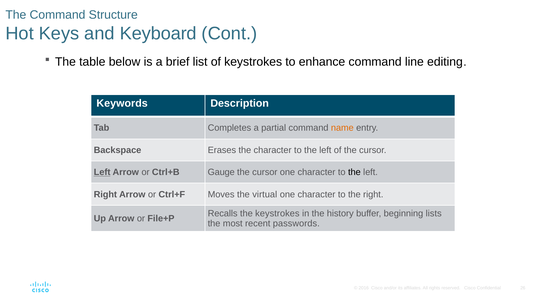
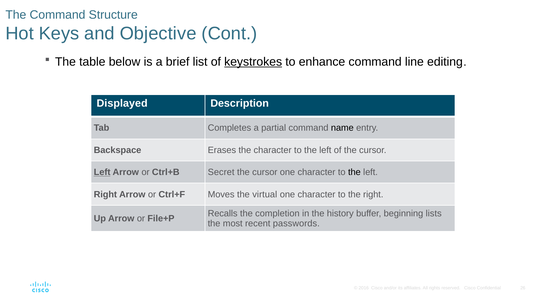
Keyboard: Keyboard -> Objective (158, 34)
keystrokes underline: none -> present (253, 62)
Keywords: Keywords -> Displayed (122, 104)
name colour: orange -> black (342, 128)
Gauge: Gauge -> Secret (221, 172)
the keystrokes: keystrokes -> completion (277, 213)
